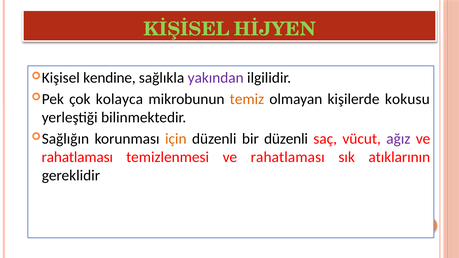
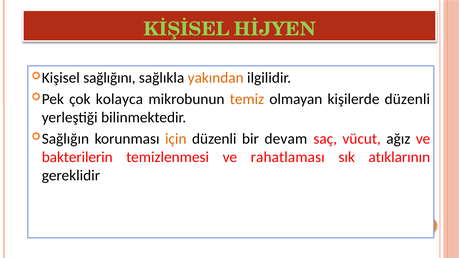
kendine: kendine -> sağlığını (109, 78)
yakından colour: purple -> orange (216, 78)
kişilerde kokusu: kokusu -> düzenli (407, 99)
bir düzenli: düzenli -> devam (286, 139)
ağız colour: purple -> black (398, 139)
rahatlaması: rahatlaması -> bakterilerin (77, 157)
